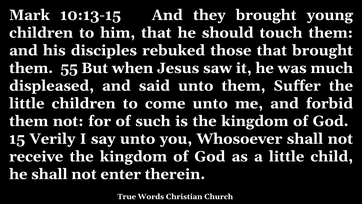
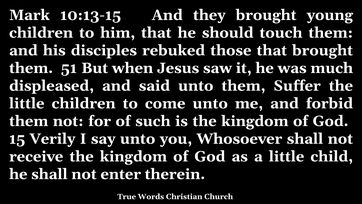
55: 55 -> 51 (69, 68)
